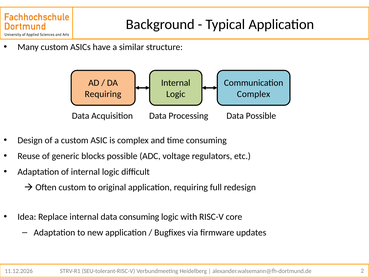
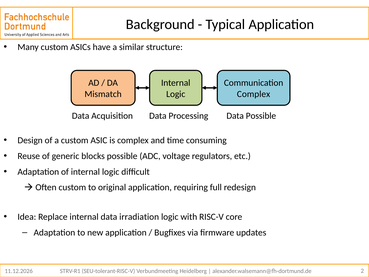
Requiring: Requiring -> Mismatch (103, 94)
data consuming: consuming -> irradiation (139, 217)
